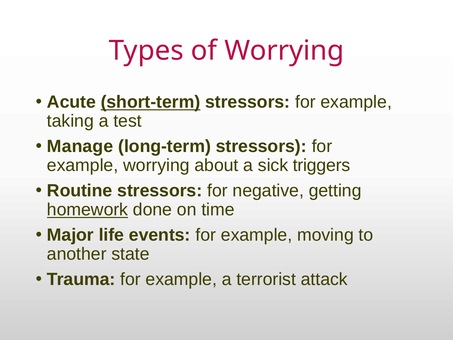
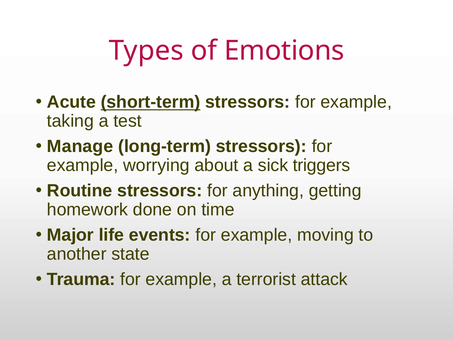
of Worrying: Worrying -> Emotions (284, 51)
negative: negative -> anything (268, 191)
homework underline: present -> none (88, 210)
